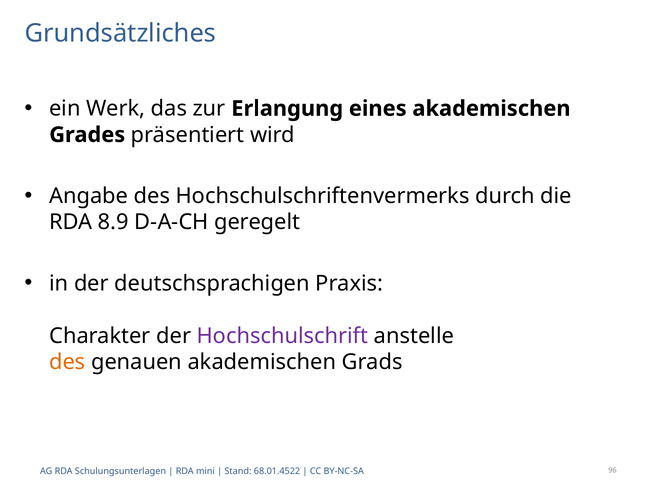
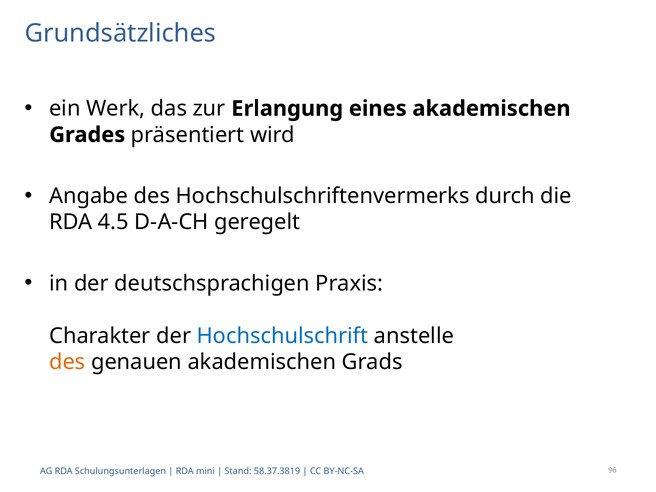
8.9: 8.9 -> 4.5 (113, 222)
Hochschulschrift colour: purple -> blue (283, 336)
68.01.4522: 68.01.4522 -> 58.37.3819 (277, 471)
